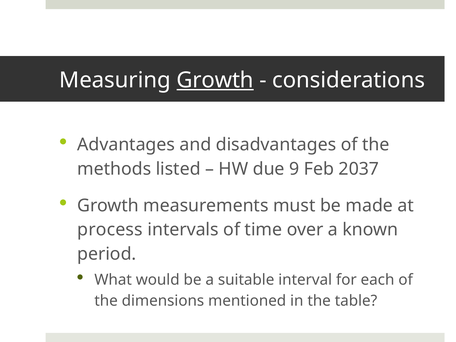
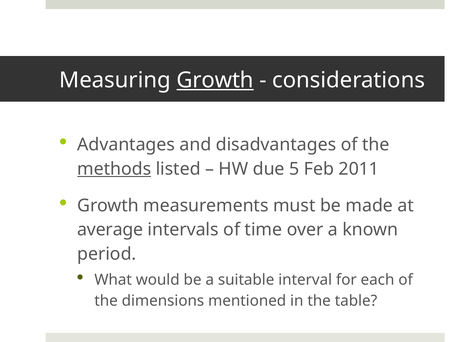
methods underline: none -> present (114, 169)
9: 9 -> 5 (294, 169)
2037: 2037 -> 2011 (359, 169)
process: process -> average (110, 230)
